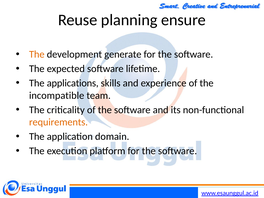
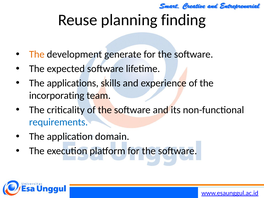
ensure: ensure -> finding (184, 20)
incompatible: incompatible -> incorporating (57, 95)
requirements colour: orange -> blue (58, 122)
